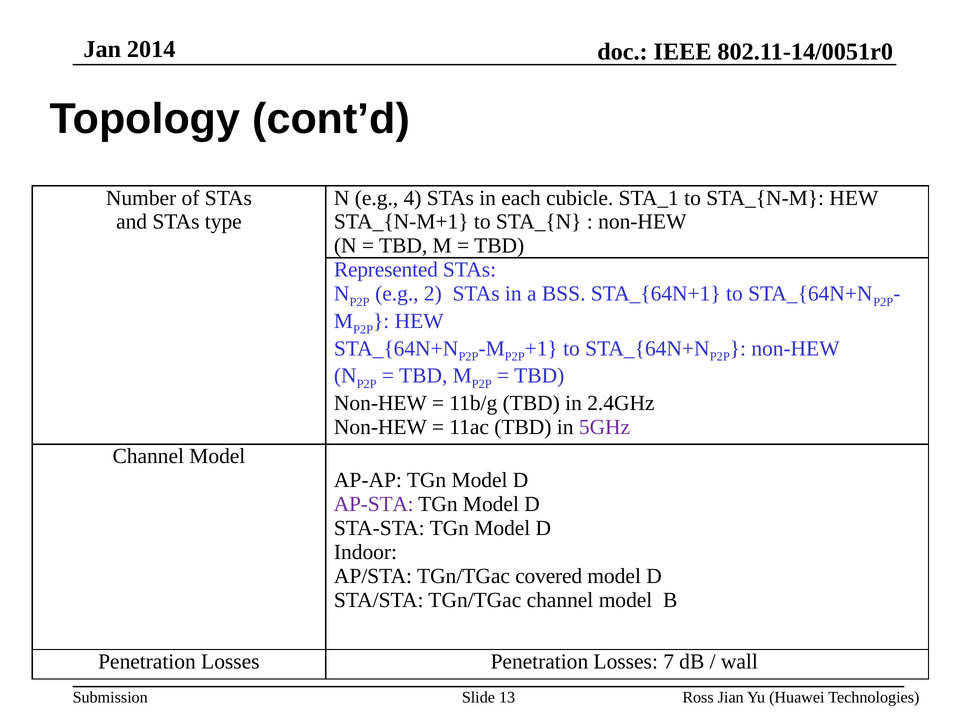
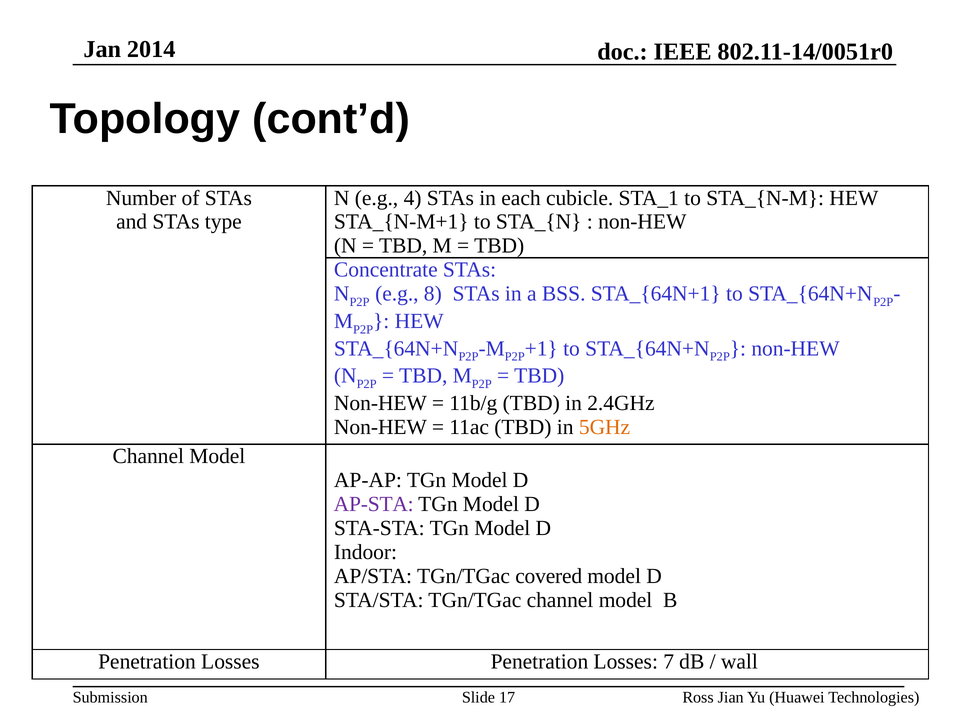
Represented: Represented -> Concentrate (386, 270)
2: 2 -> 8 (433, 294)
5GHz colour: purple -> orange (605, 427)
13: 13 -> 17 (507, 697)
